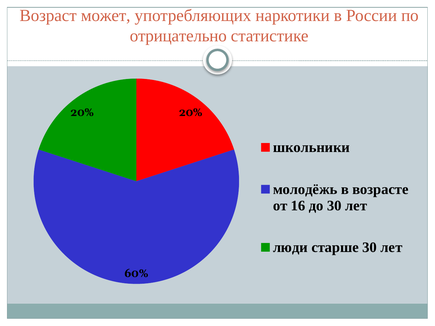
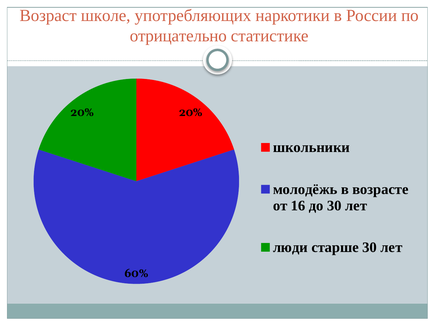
может: может -> школе (106, 16)
